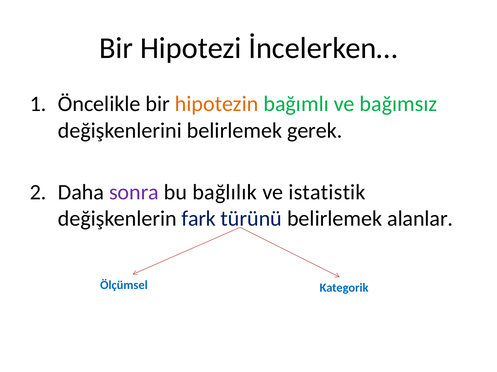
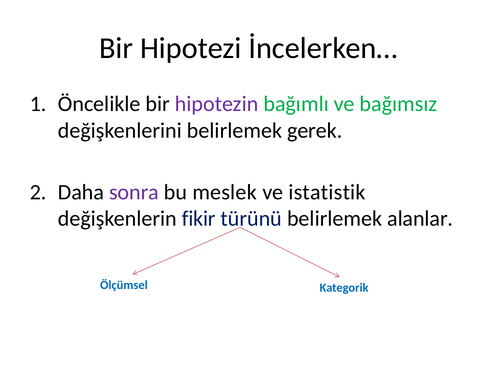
hipotezin colour: orange -> purple (217, 104)
bağlılık: bağlılık -> meslek (225, 193)
fark: fark -> fikir (199, 219)
